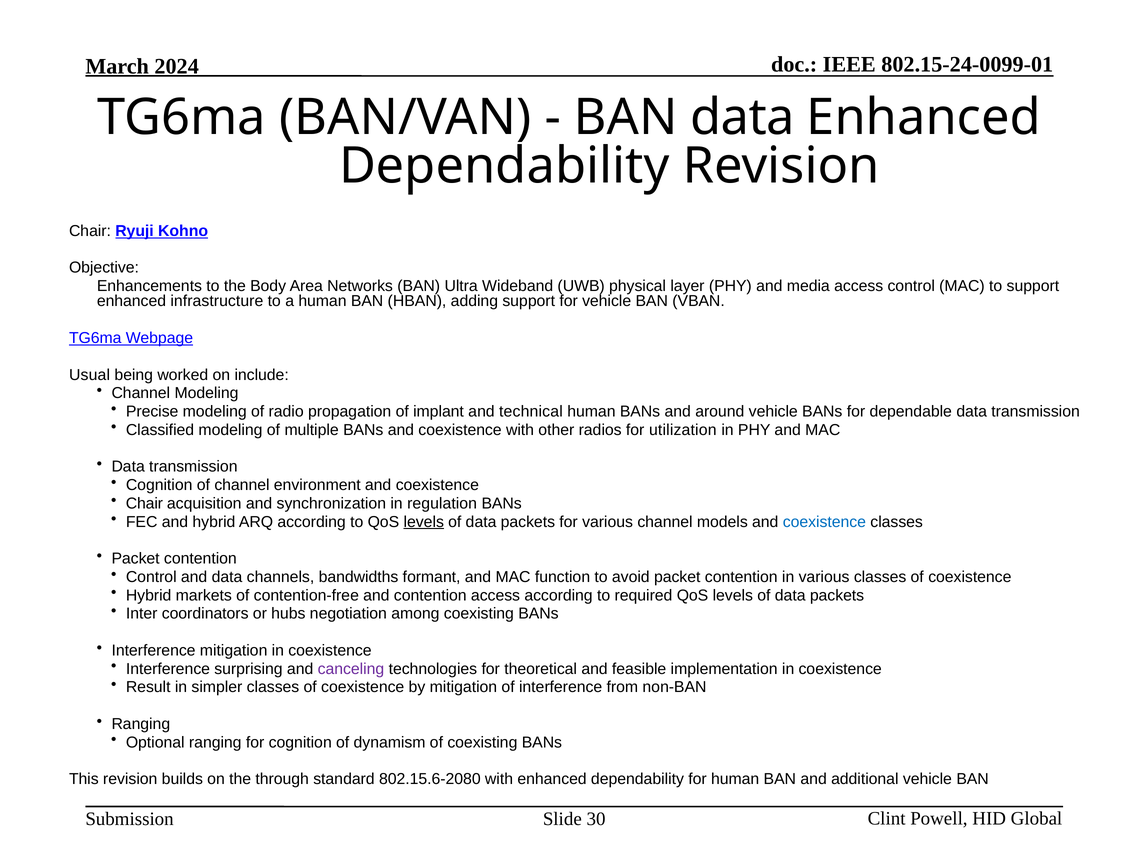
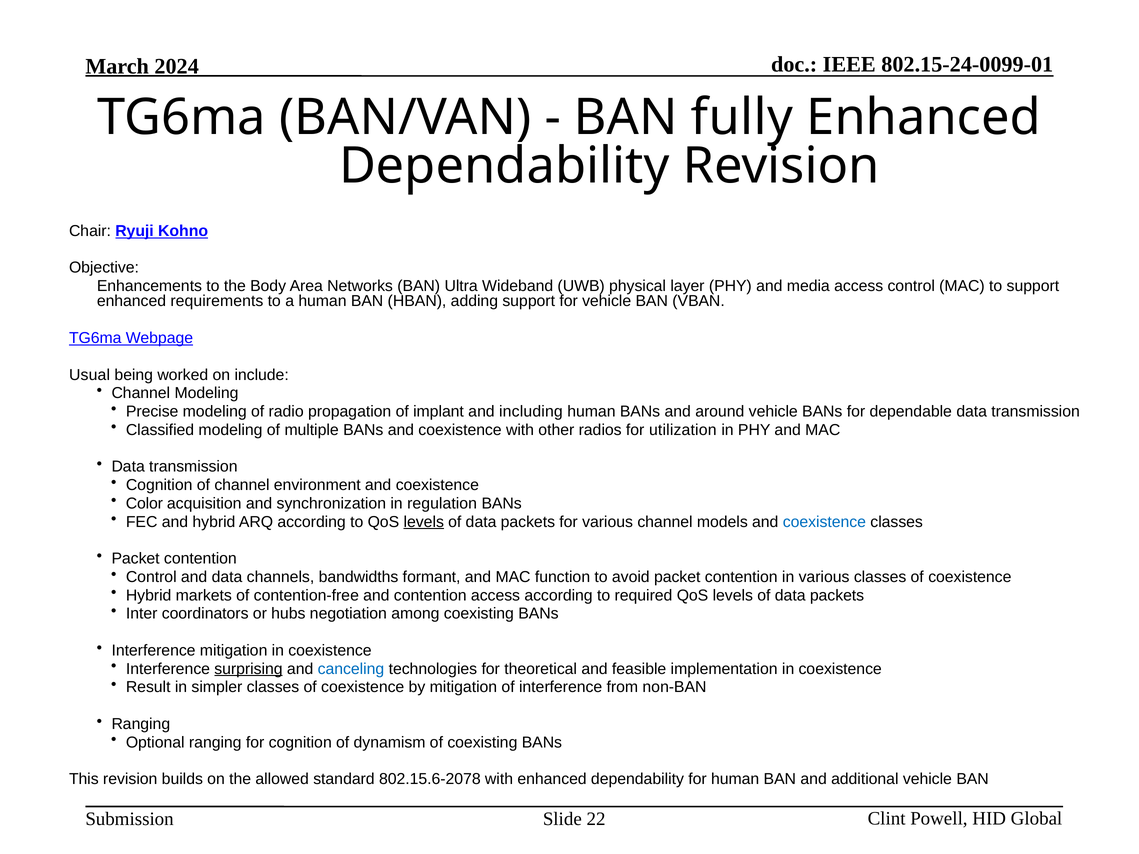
BAN data: data -> fully (742, 118)
infrastructure: infrastructure -> requirements (217, 301)
technical: technical -> including (531, 412)
Chair: Chair -> Color (144, 504)
surprising underline: none -> present (248, 669)
canceling colour: purple -> blue (351, 669)
through: through -> allowed (282, 779)
802.15.6-2080: 802.15.6-2080 -> 802.15.6-2078 (430, 779)
30: 30 -> 22 (596, 819)
